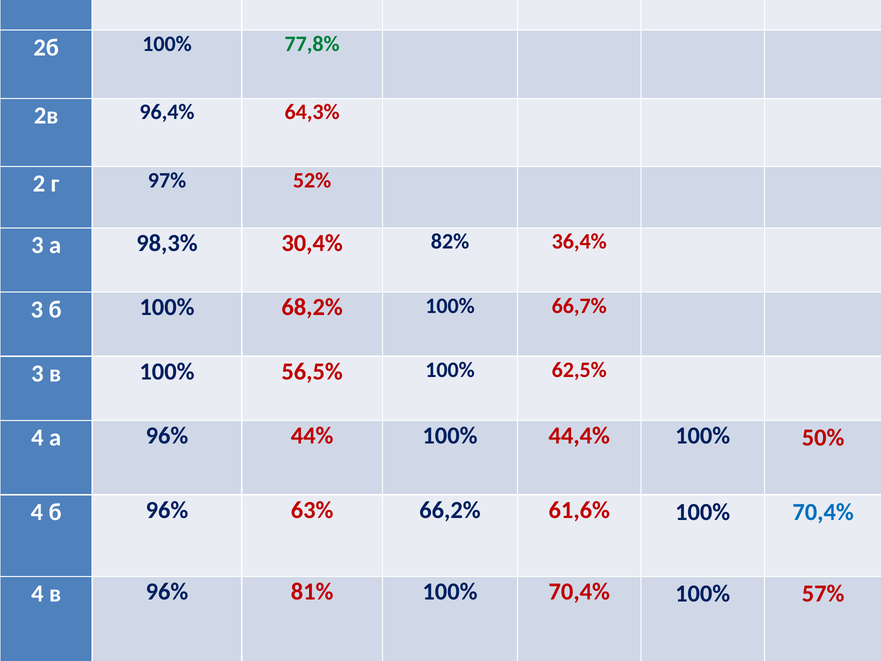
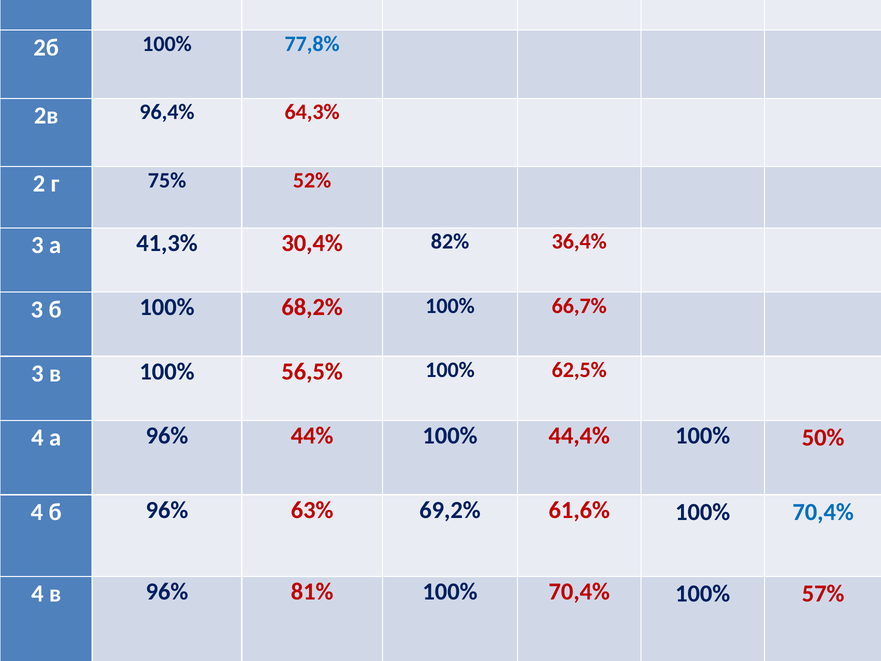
77,8% colour: green -> blue (312, 44)
97%: 97% -> 75% (167, 180)
98,3%: 98,3% -> 41,3% (167, 243)
66,2%: 66,2% -> 69,2% (450, 510)
